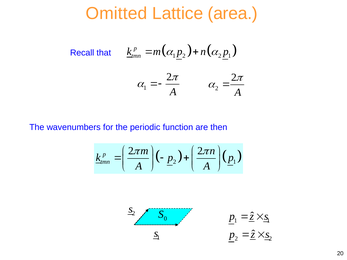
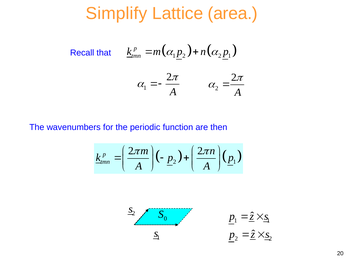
Omitted: Omitted -> Simplify (116, 13)
